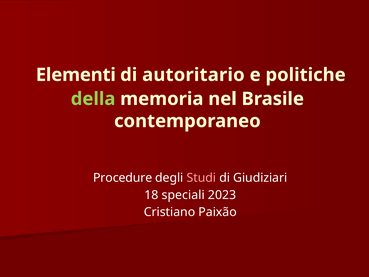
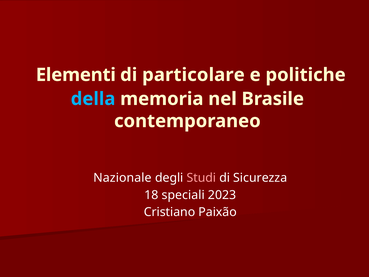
autoritario: autoritario -> particolare (193, 75)
della colour: light green -> light blue (93, 99)
Procedure: Procedure -> Nazionale (123, 178)
Giudiziari: Giudiziari -> Sicurezza (260, 178)
